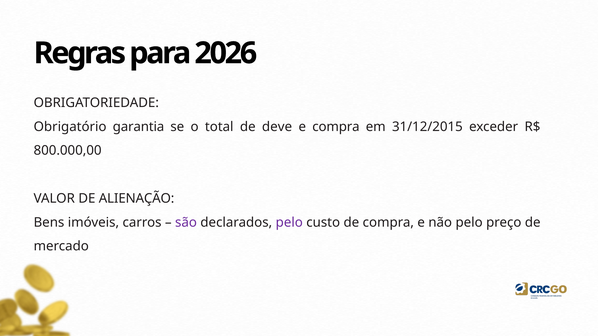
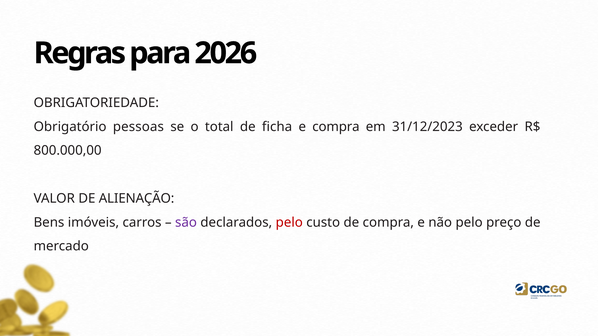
garantia: garantia -> pessoas (138, 127)
deve: deve -> ficha (277, 127)
31/12/2015: 31/12/2015 -> 31/12/2023 (427, 127)
pelo colour: purple -> red (289, 223)
